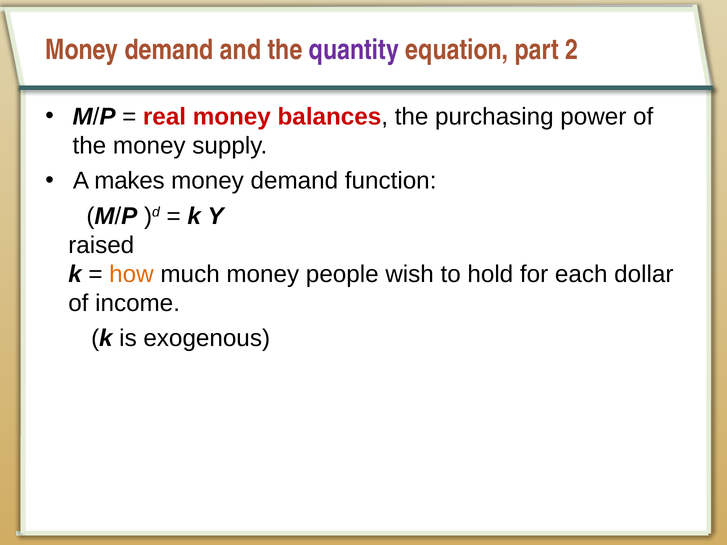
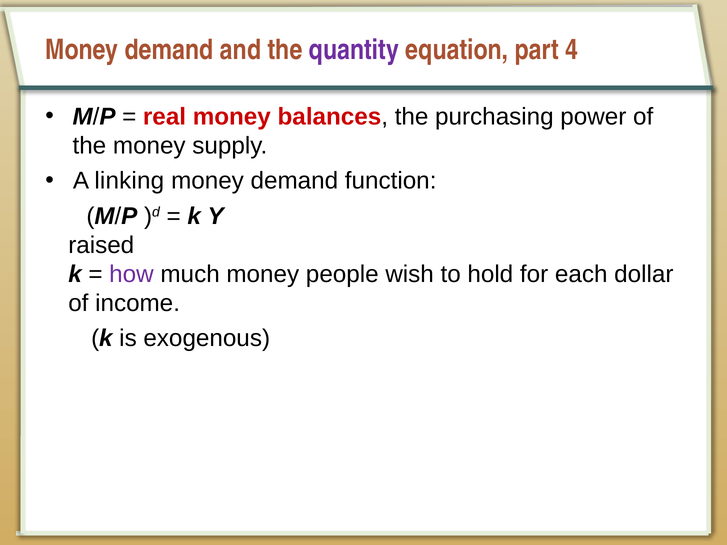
2: 2 -> 4 (572, 50)
makes: makes -> linking (129, 181)
how colour: orange -> purple (131, 274)
